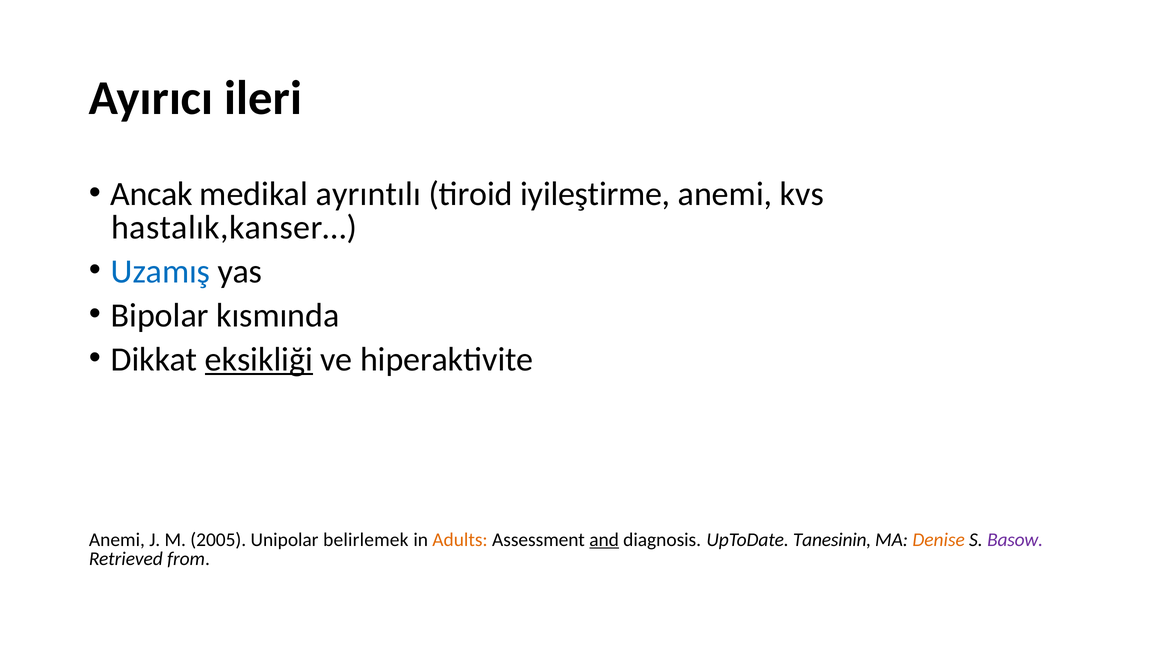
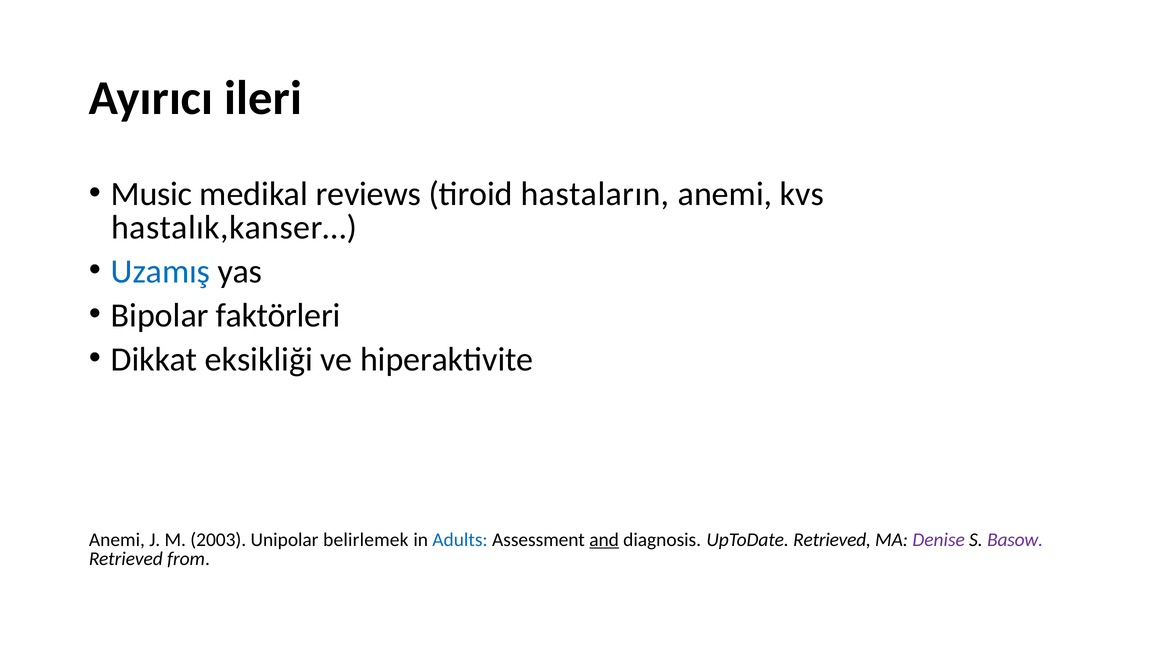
Ancak: Ancak -> Music (151, 194)
ayrıntılı: ayrıntılı -> reviews (368, 194)
iyileştirme: iyileştirme -> hastaların (595, 194)
kısmında: kısmında -> faktörleri (278, 316)
eksikliği underline: present -> none (259, 360)
2005: 2005 -> 2003 (218, 540)
Adults colour: orange -> blue (460, 540)
UpToDate Tanesinin: Tanesinin -> Retrieved (832, 540)
Denise colour: orange -> purple (939, 540)
